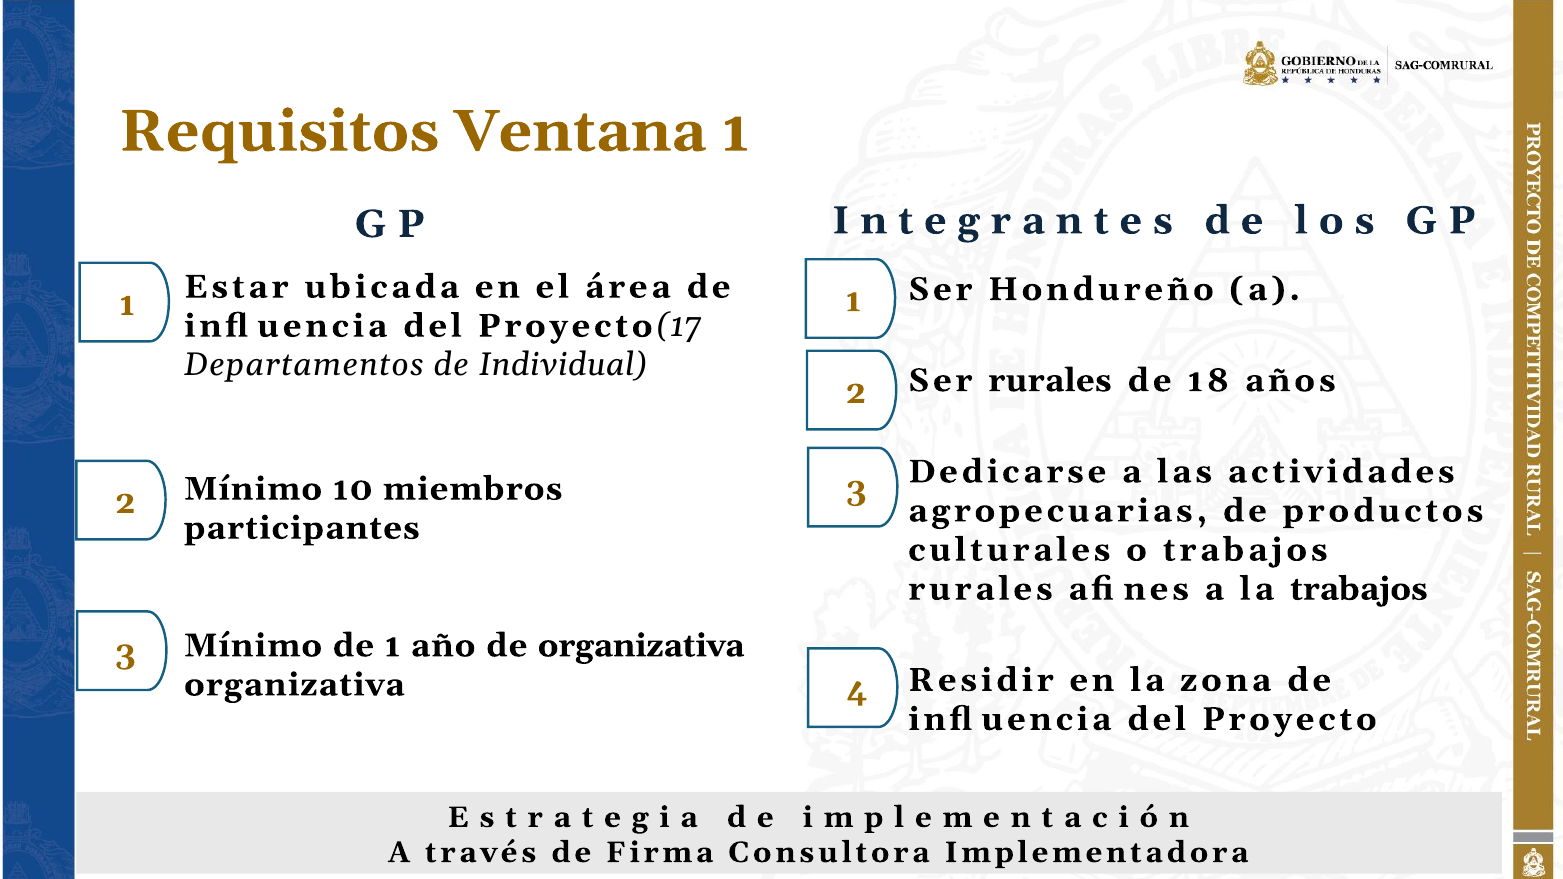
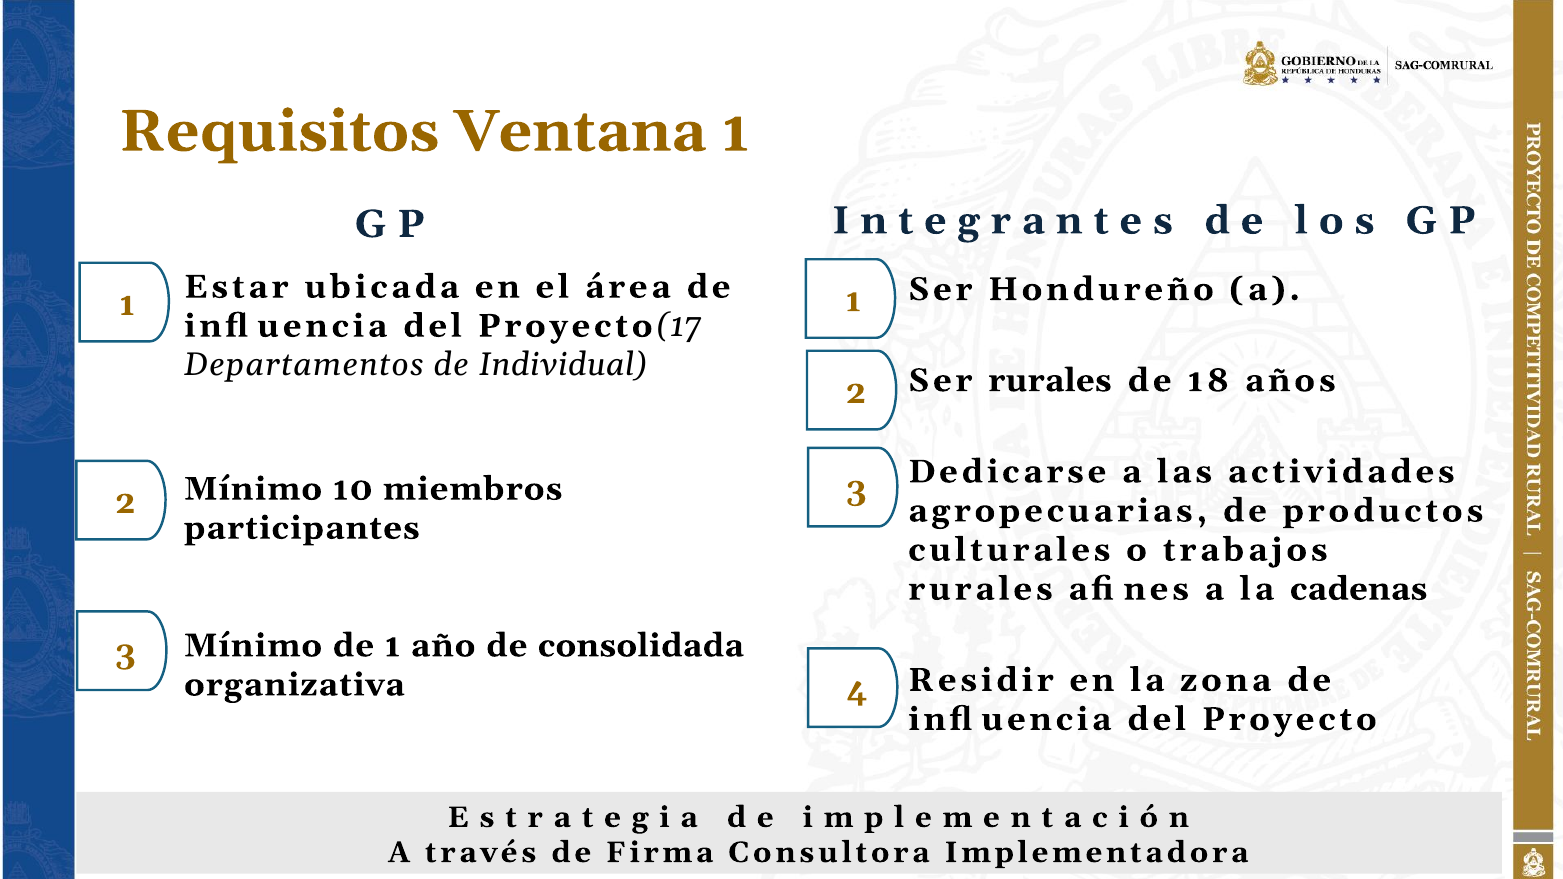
la trabajos: trabajos -> cadenas (1359, 589)
de organizativa: organizativa -> consolidada (641, 646)
